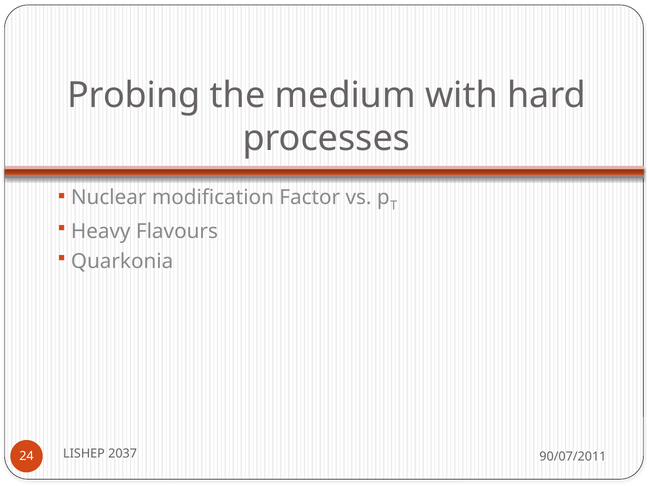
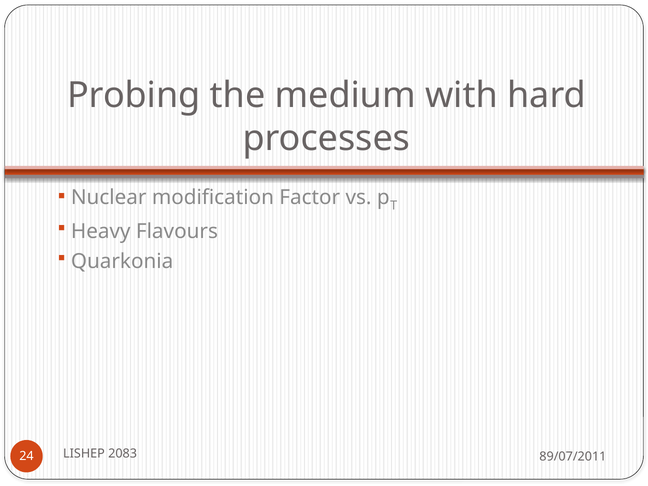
2037: 2037 -> 2083 (123, 453)
90/07/2011: 90/07/2011 -> 89/07/2011 (573, 456)
